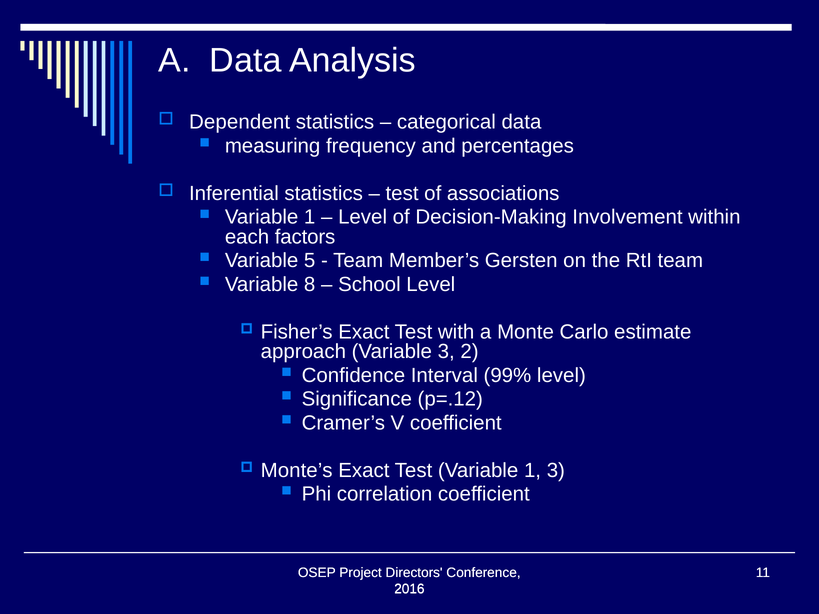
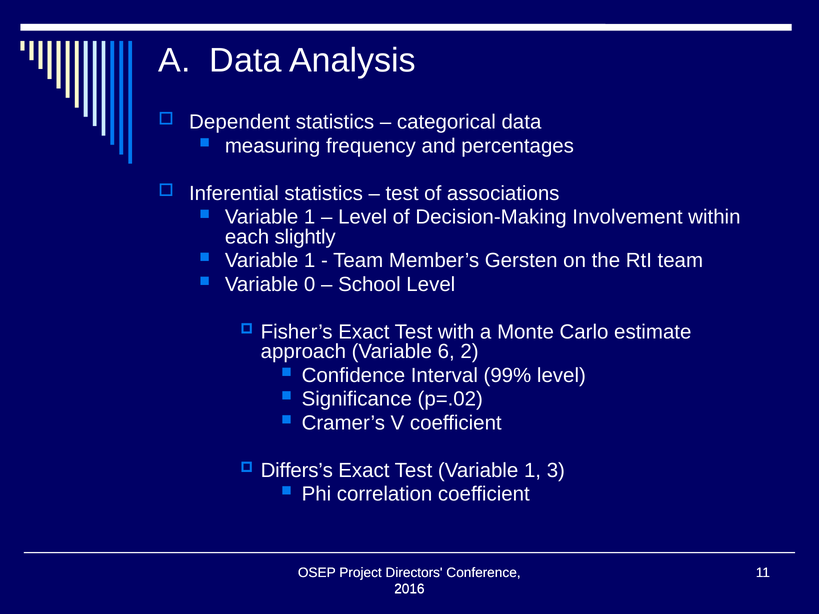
factors: factors -> slightly (305, 237)
5: 5 -> 1 (310, 261)
8: 8 -> 0 (310, 285)
Variable 3: 3 -> 6 (446, 352)
p=.12: p=.12 -> p=.02 (450, 399)
Monte’s: Monte’s -> Differs’s (297, 470)
